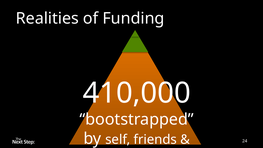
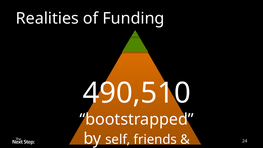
410,000: 410,000 -> 490,510 (137, 93)
